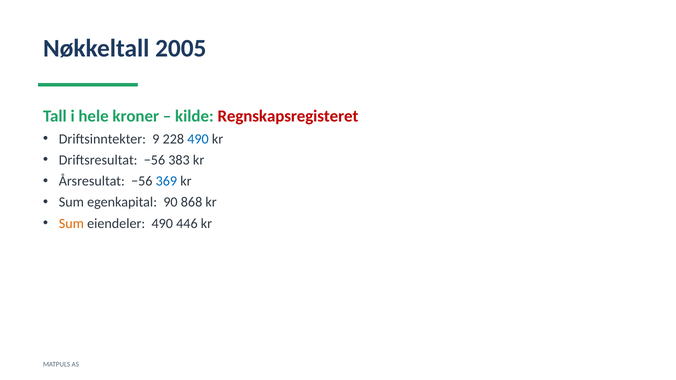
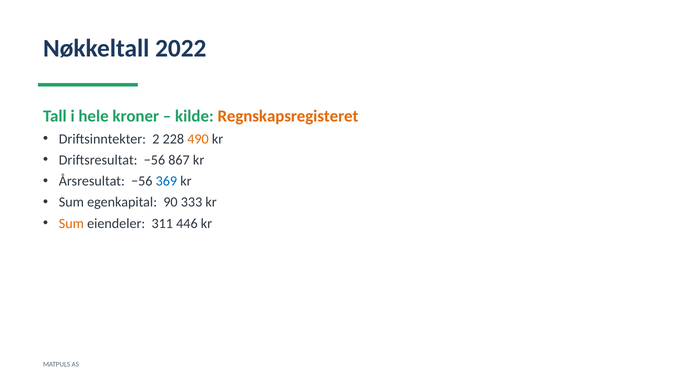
2005: 2005 -> 2022 (181, 48)
Regnskapsregisteret colour: red -> orange (288, 116)
9: 9 -> 2 (156, 139)
490 colour: blue -> orange (198, 139)
383: 383 -> 867 (179, 160)
868: 868 -> 333 (192, 202)
eiendeler 490: 490 -> 311 (162, 224)
